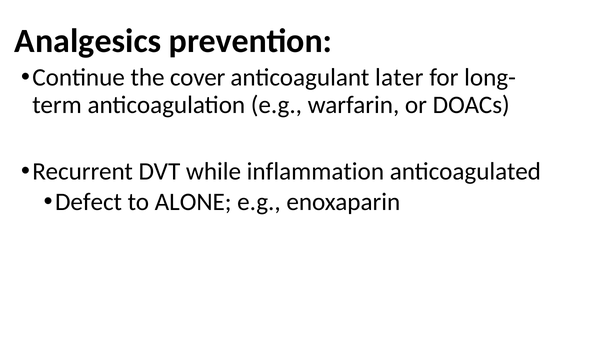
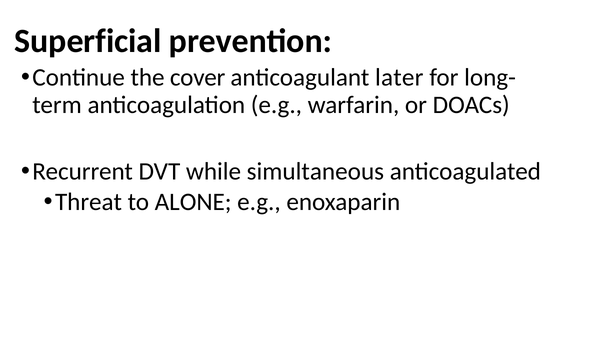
Analgesics: Analgesics -> Superficial (88, 41)
inflammation: inflammation -> simultaneous (315, 172)
Defect: Defect -> Threat (89, 202)
